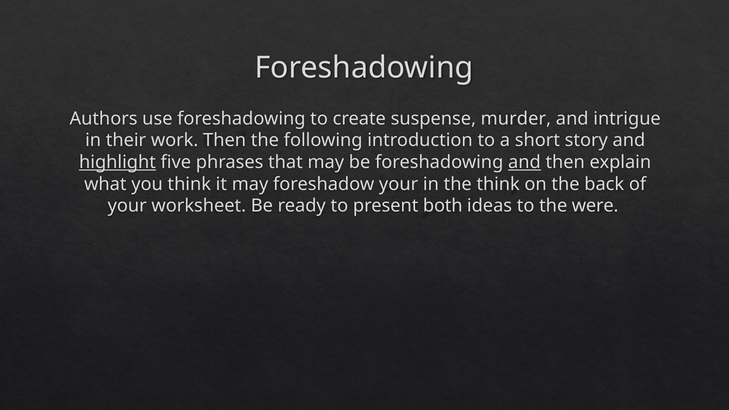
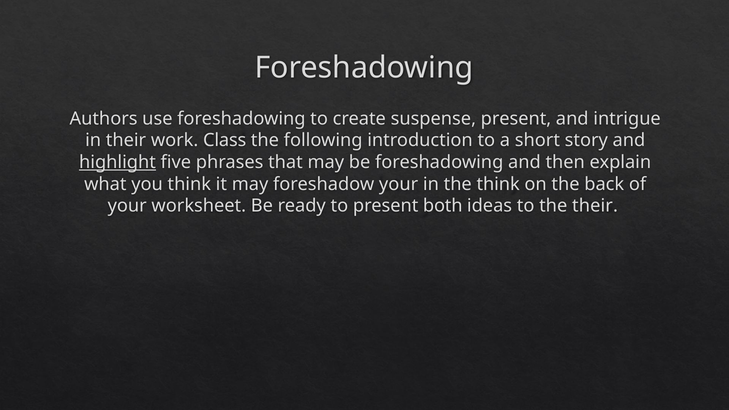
suspense murder: murder -> present (516, 119)
work Then: Then -> Class (225, 140)
and underline: present -> none (524, 162)
the were: were -> their (595, 206)
